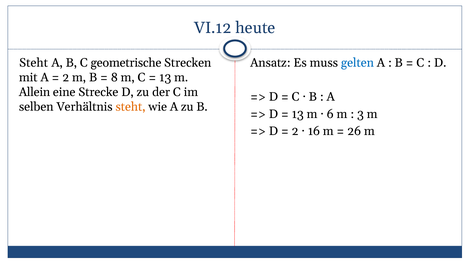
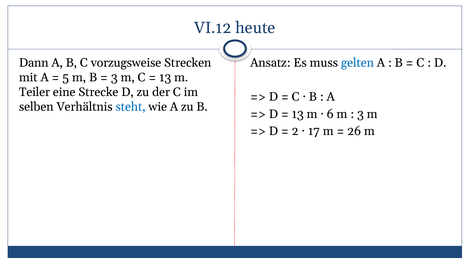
Steht: Steht -> Dann (34, 63)
geometrische: geometrische -> vorzugsweise (126, 63)
2: 2 -> 5 (66, 77)
8: 8 -> 3 (114, 77)
Allein: Allein -> Teiler (35, 92)
steht colour: orange -> blue (131, 107)
16: 16 -> 17 (314, 131)
